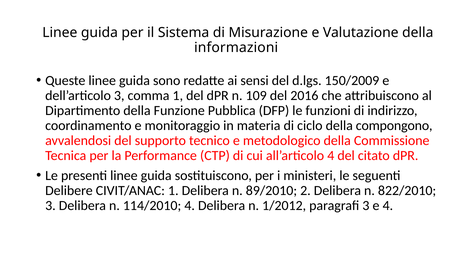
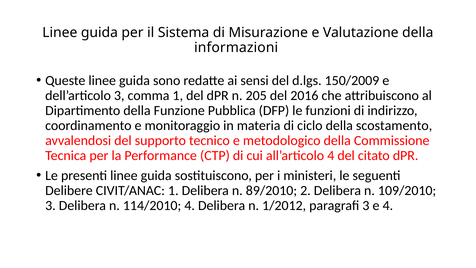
109: 109 -> 205 (256, 95)
compongono: compongono -> scostamento (394, 125)
822/2010: 822/2010 -> 109/2010 (407, 190)
